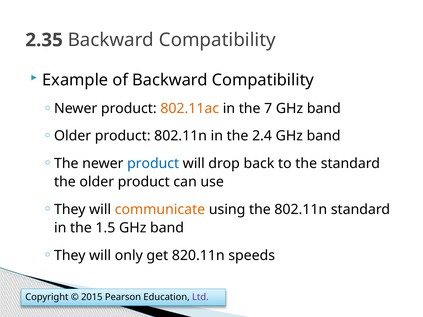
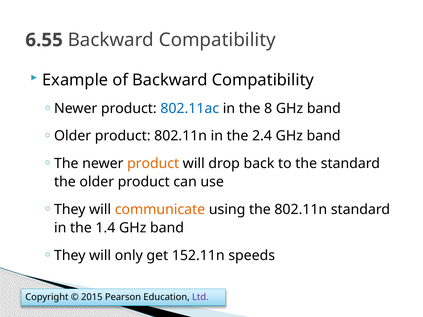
2.35: 2.35 -> 6.55 (44, 40)
802.11ac colour: orange -> blue (190, 109)
7: 7 -> 8 (268, 109)
product colour: blue -> orange (153, 164)
1.5: 1.5 -> 1.4 (105, 228)
820.11n: 820.11n -> 152.11n (198, 256)
